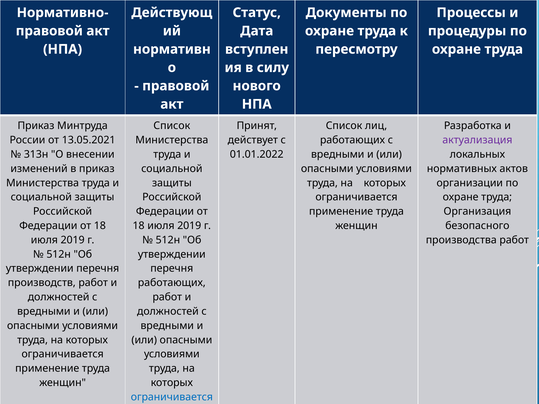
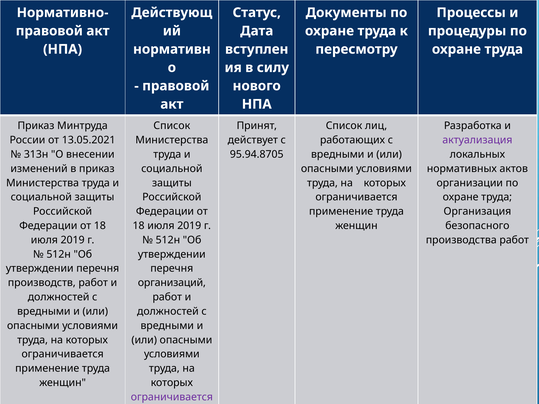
01.01.2022: 01.01.2022 -> 95.94.8705 (257, 154)
работающих: работающих -> организаций (172, 283)
ограничивается colour: blue -> purple (172, 397)
